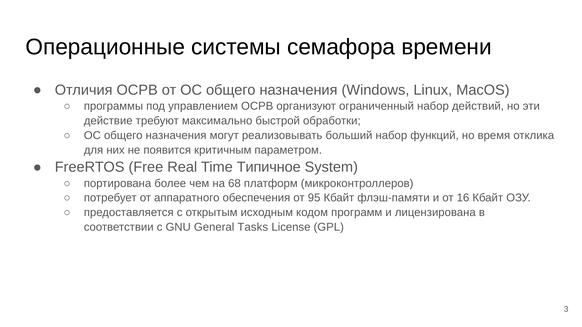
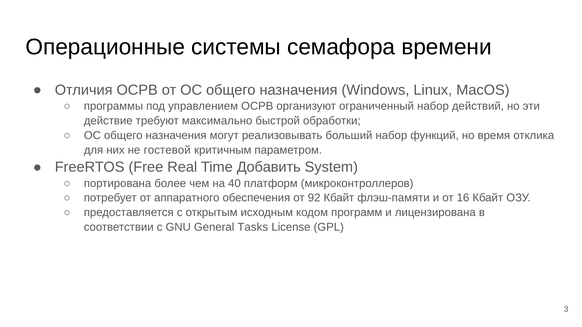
появится: появится -> гостевой (167, 150)
Типичное: Типичное -> Добавить (269, 167)
68: 68 -> 40 (234, 184)
95: 95 -> 92 (314, 198)
